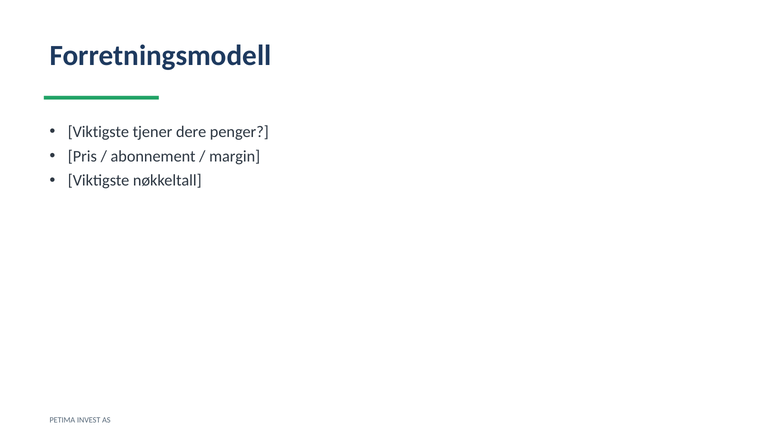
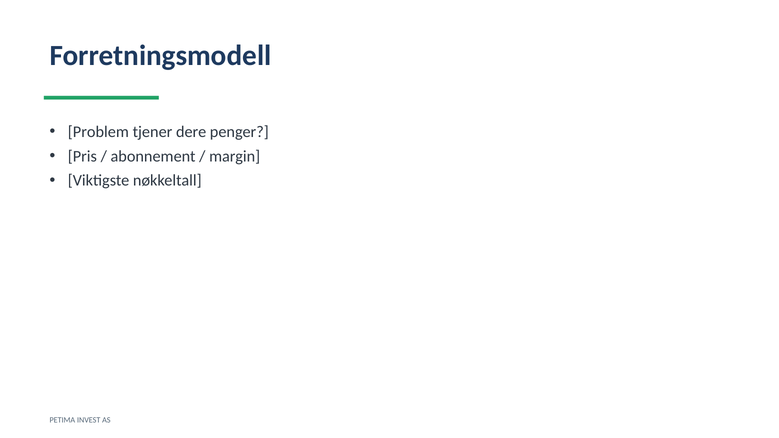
Viktigste: Viktigste -> Problem (98, 132)
